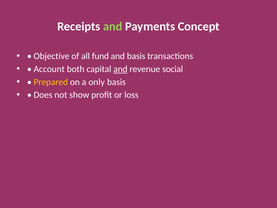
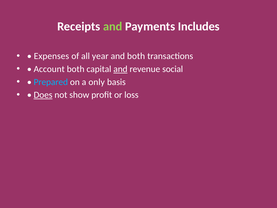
Concept: Concept -> Includes (199, 26)
Objective: Objective -> Expenses (51, 56)
fund: fund -> year (100, 56)
and basis: basis -> both (136, 56)
Prepared colour: yellow -> light blue (51, 82)
Does underline: none -> present (43, 95)
